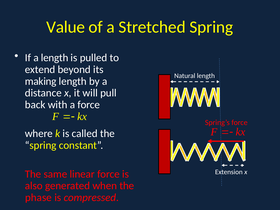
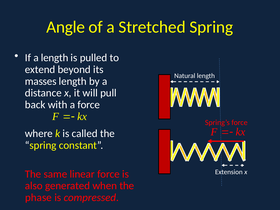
Value: Value -> Angle (66, 27)
making: making -> masses (41, 81)
